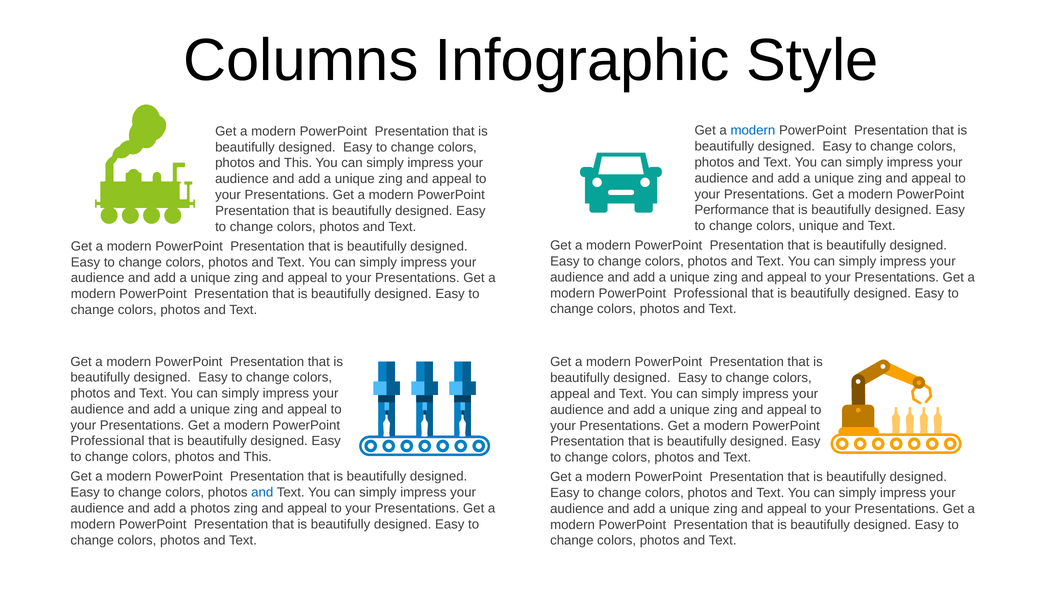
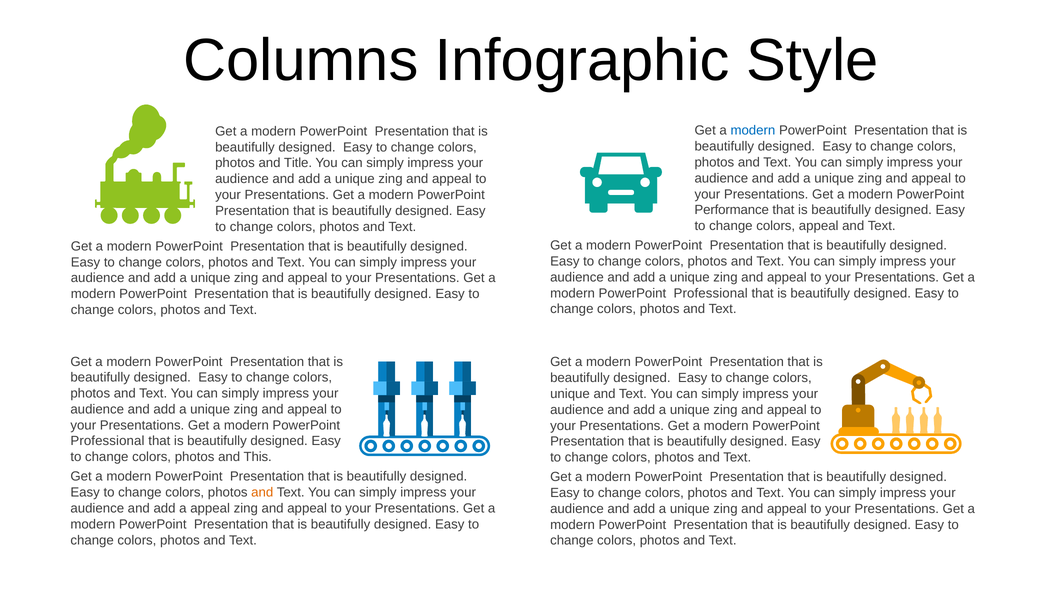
This: This -> Title (298, 163)
colors unique: unique -> appeal (819, 226)
appeal: appeal -> unique (570, 394)
and colour: blue -> orange (262, 493)
a photos: photos -> appeal (210, 509)
